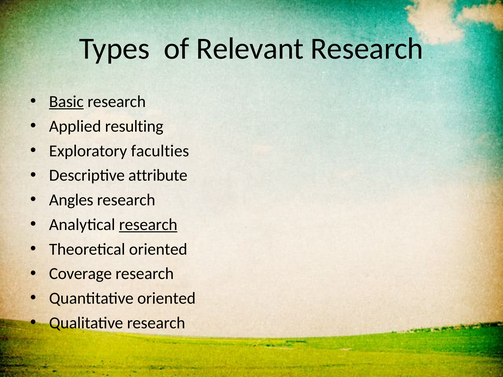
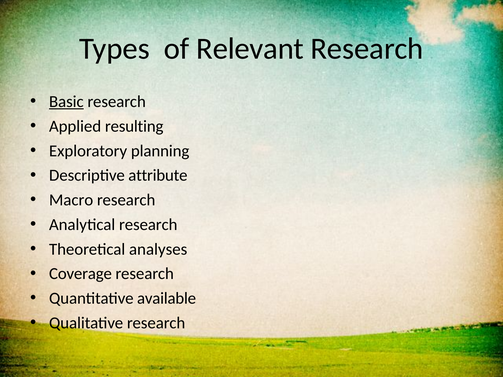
faculties: faculties -> planning (160, 151)
Angles: Angles -> Macro (71, 200)
research underline: present -> none (148, 225)
Theoretical oriented: oriented -> analyses (158, 249)
Quantitative oriented: oriented -> available (167, 299)
